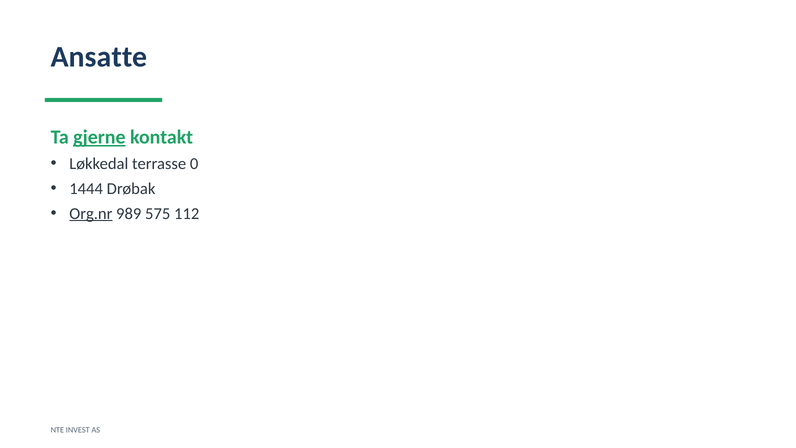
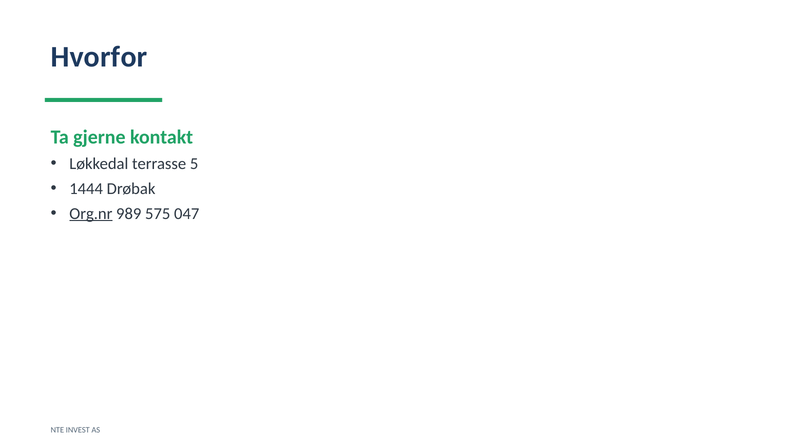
Ansatte: Ansatte -> Hvorfor (99, 57)
gjerne underline: present -> none (99, 137)
0: 0 -> 5 (194, 164)
112: 112 -> 047 (187, 213)
